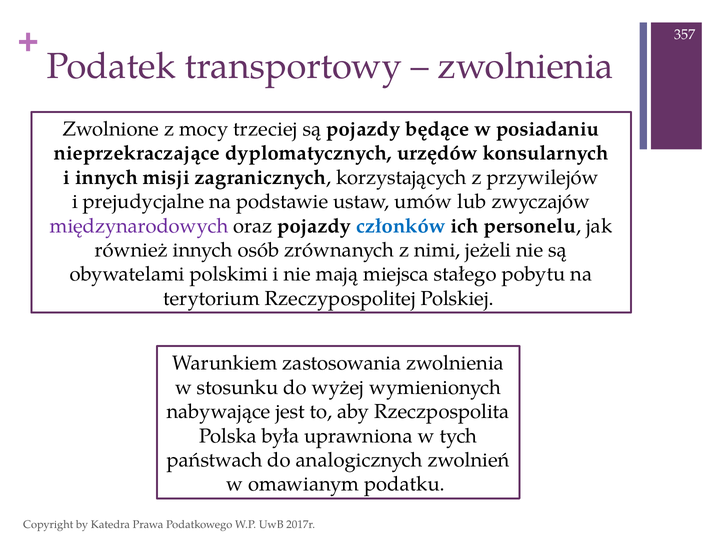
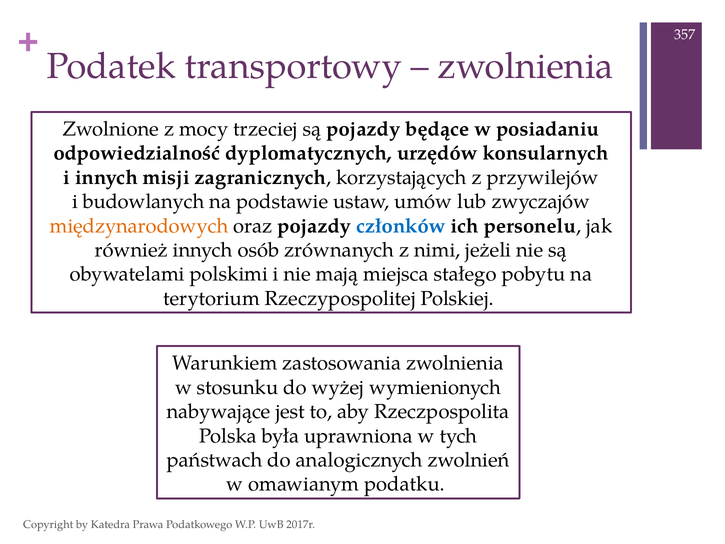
nieprzekraczające: nieprzekraczające -> odpowiedzialność (137, 153)
prejudycjalne: prejudycjalne -> budowlanych (144, 202)
międzynarodowych colour: purple -> orange (139, 226)
